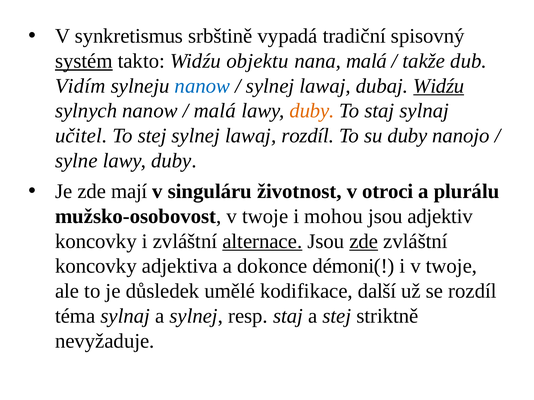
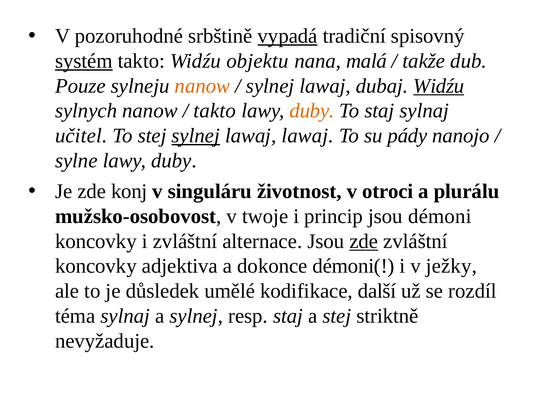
synkretismus: synkretismus -> pozoruhodné (129, 36)
vypadá underline: none -> present (288, 36)
Vidím: Vidím -> Pouze (80, 86)
nanow colour: blue -> orange (202, 86)
malá: malá -> takto (215, 111)
sylnej underline: none -> present (196, 136)
lawaj rozdíl: rozdíl -> lawaj (308, 136)
su duby: duby -> pády (407, 136)
mají: mají -> konj (129, 192)
mohou: mohou -> princip (334, 217)
adjektiv: adjektiv -> démoni (440, 217)
alternace underline: present -> none (262, 242)
i v twoje: twoje -> ježky (451, 266)
